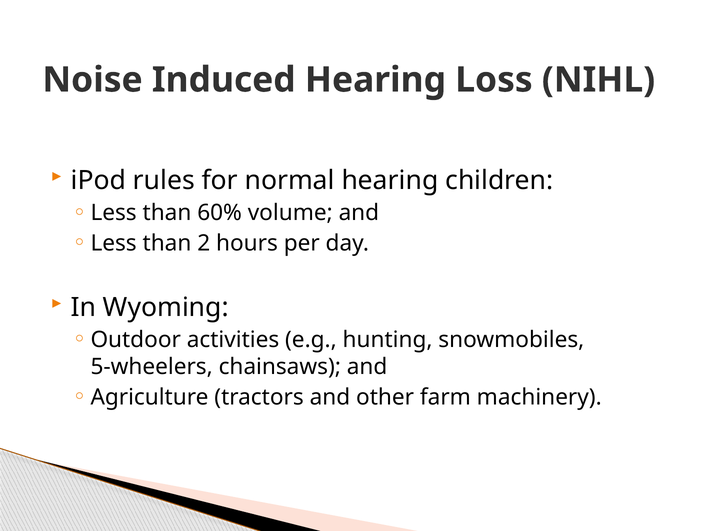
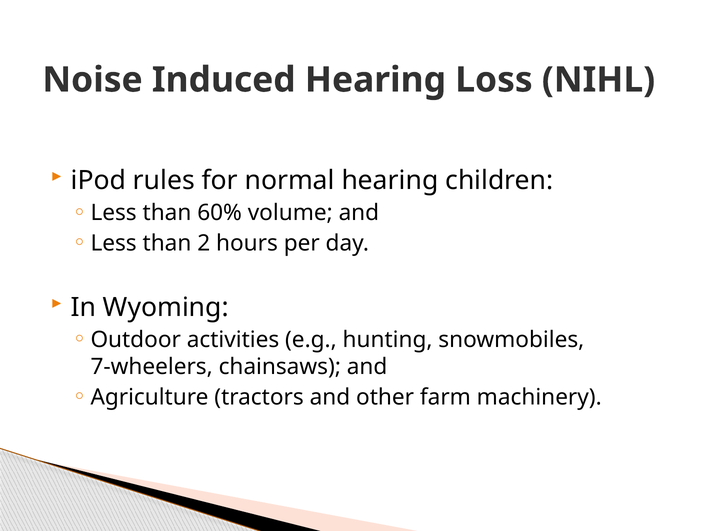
5-wheelers: 5-wheelers -> 7-wheelers (152, 367)
